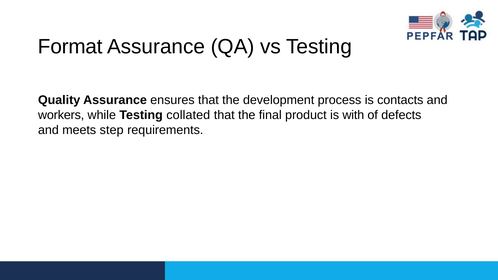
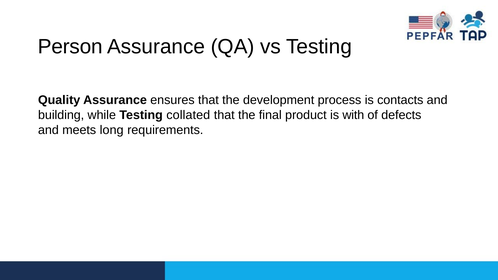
Format: Format -> Person (70, 47)
workers: workers -> building (61, 115)
step: step -> long (112, 130)
